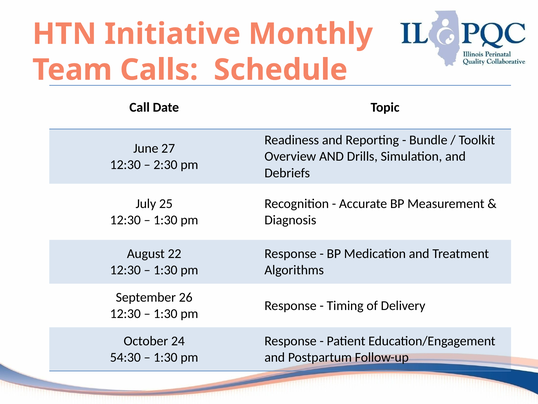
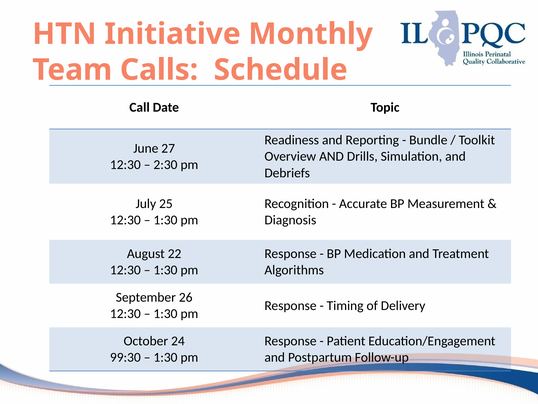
54:30: 54:30 -> 99:30 (125, 357)
